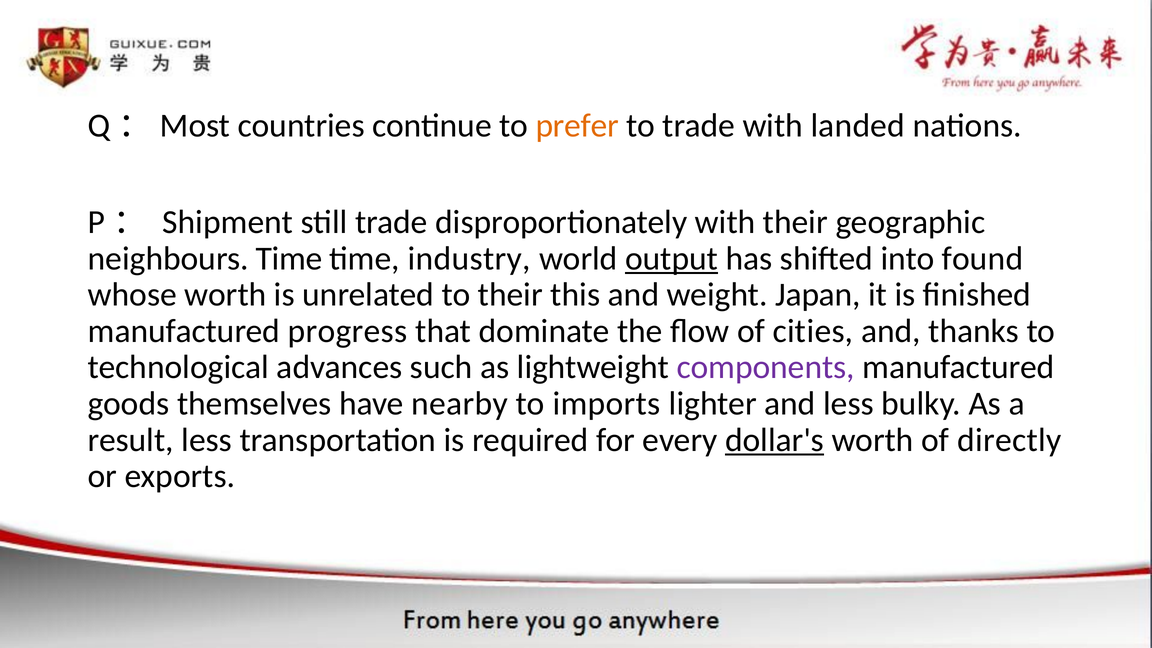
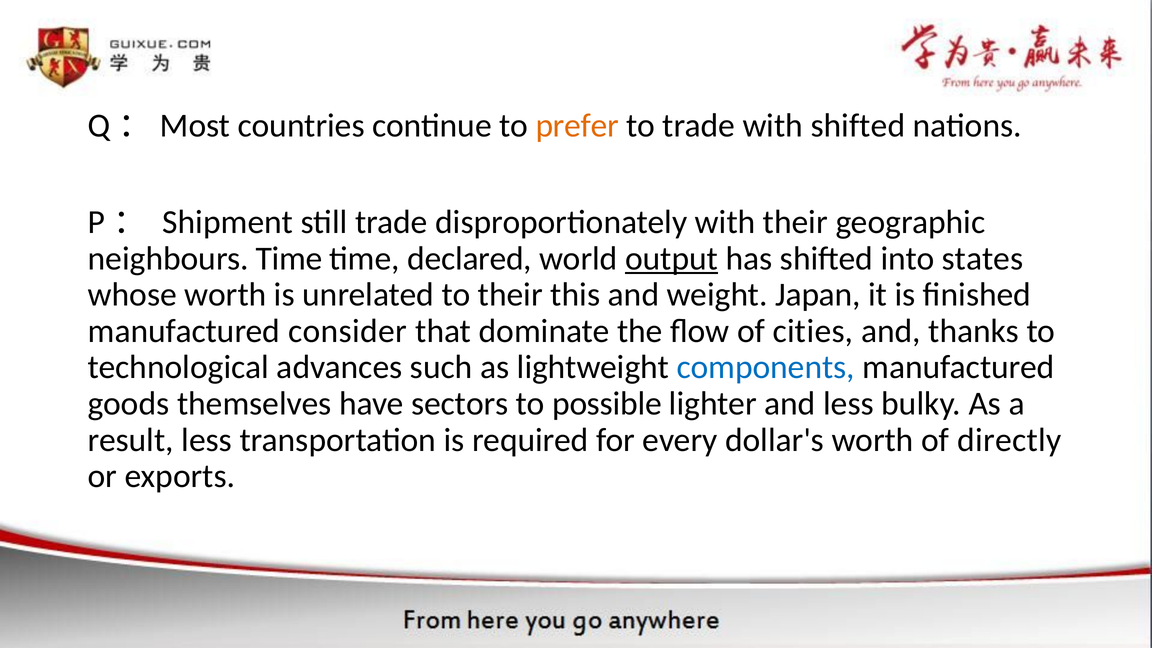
with landed: landed -> shifted (858, 126)
industry: industry -> declared (470, 258)
found: found -> states (982, 258)
progress: progress -> consider (348, 331)
components colour: purple -> blue (766, 367)
nearby: nearby -> sectors (460, 404)
imports: imports -> possible (607, 404)
dollar's underline: present -> none (775, 440)
